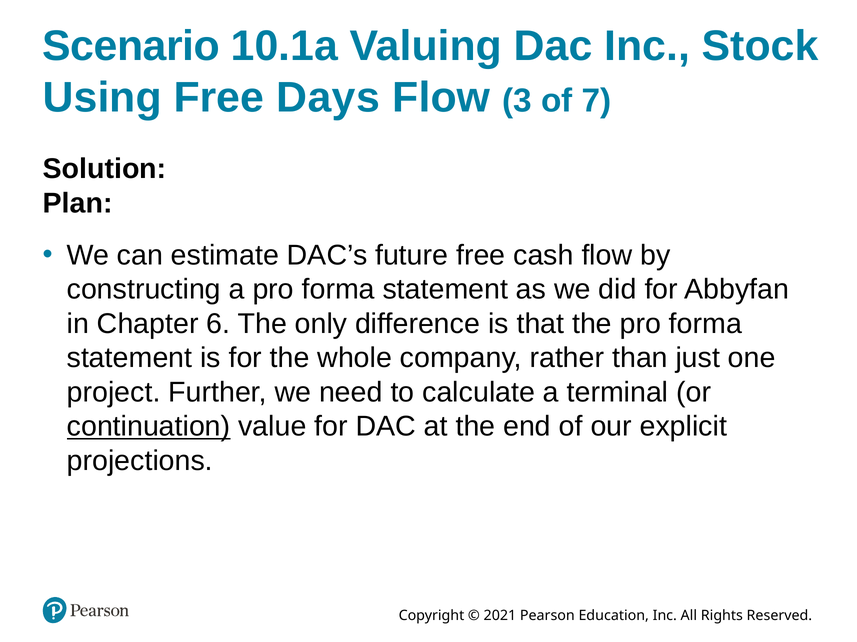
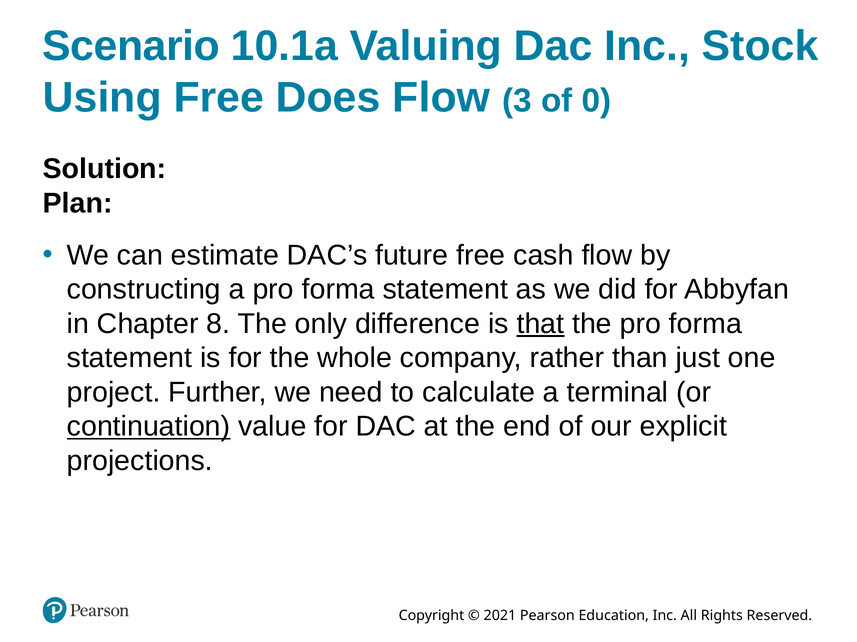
Days: Days -> Does (328, 98)
7: 7 -> 0 (596, 101)
6: 6 -> 8 (218, 324)
that underline: none -> present (540, 324)
